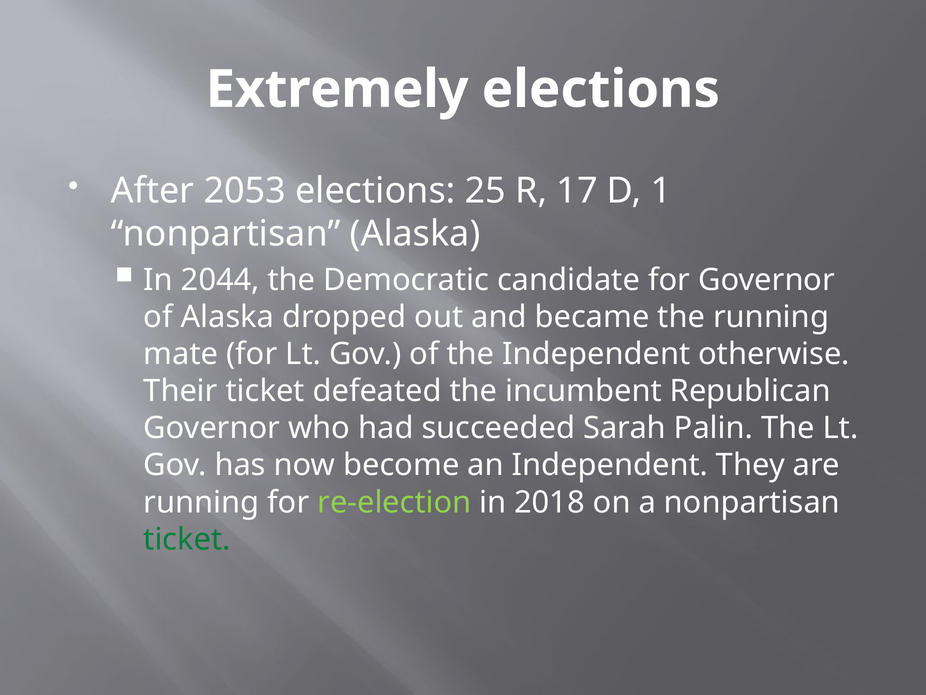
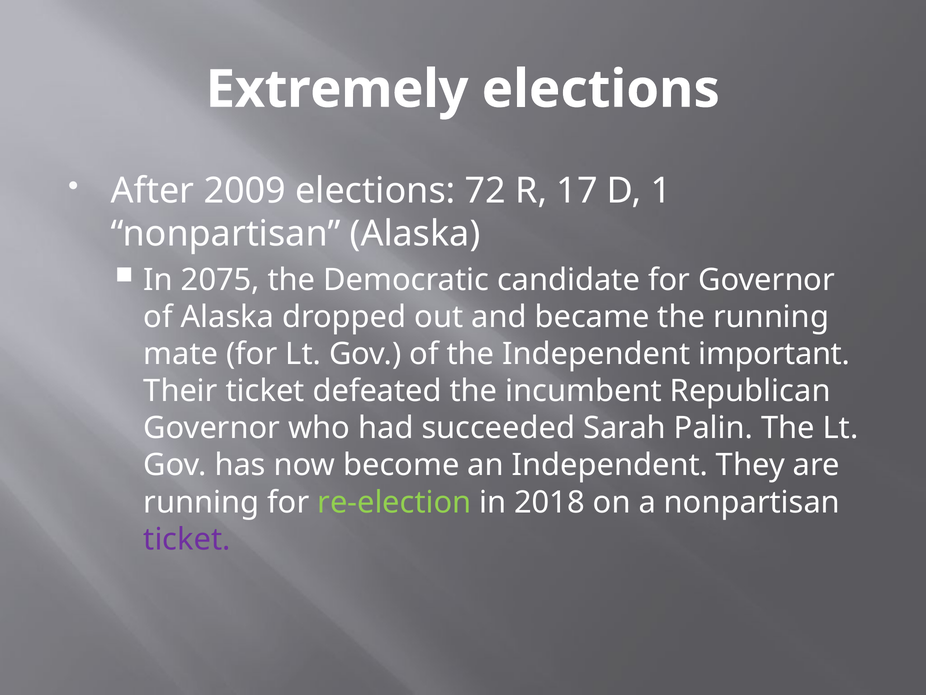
2053: 2053 -> 2009 (245, 191)
25: 25 -> 72 (485, 191)
2044: 2044 -> 2075 (220, 280)
otherwise: otherwise -> important (774, 354)
ticket colour: green -> purple (187, 539)
